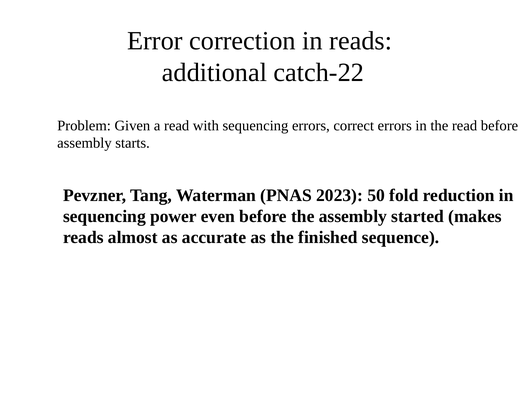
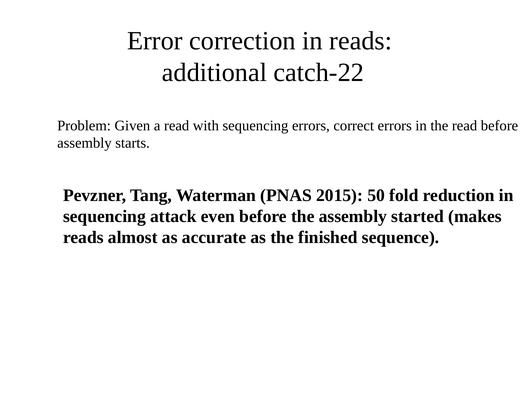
2023: 2023 -> 2015 (340, 195)
power: power -> attack (173, 216)
